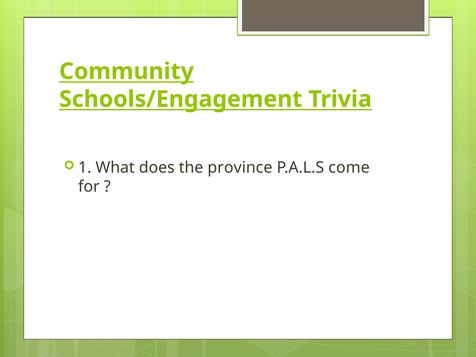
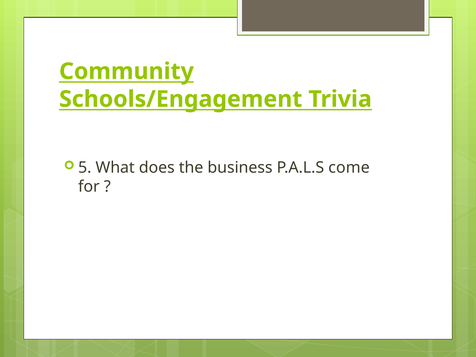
1: 1 -> 5 (85, 168)
province: province -> business (240, 168)
